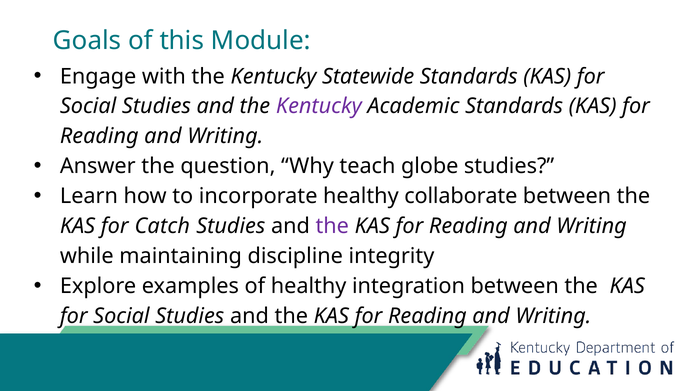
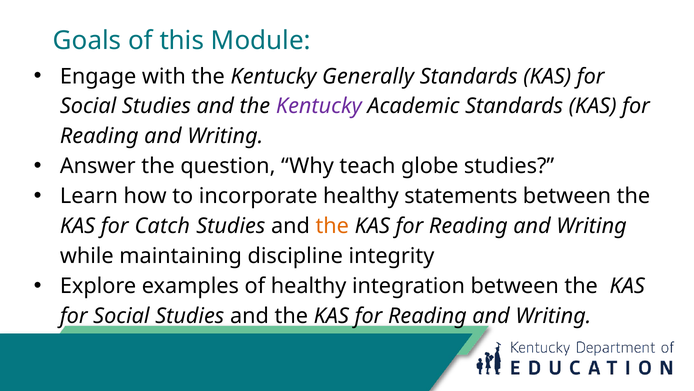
Statewide: Statewide -> Generally (368, 76)
collaborate: collaborate -> statements (461, 196)
the colour: purple -> orange (332, 226)
